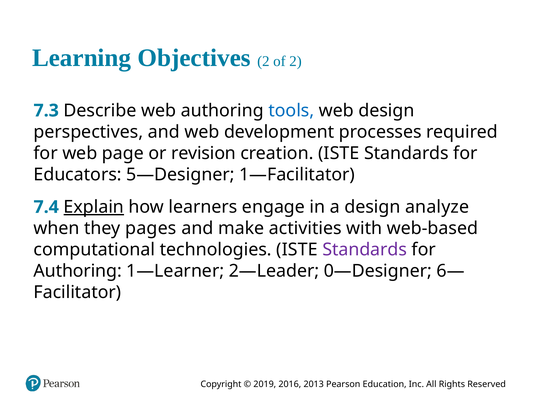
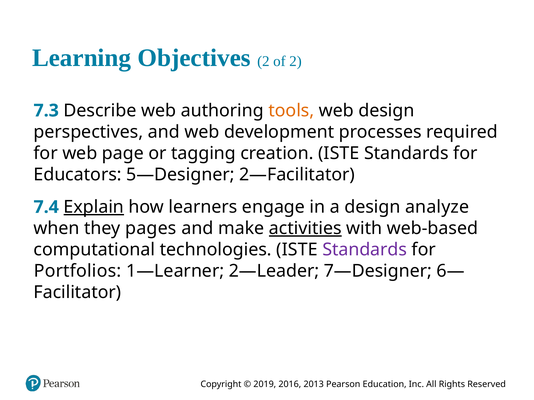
tools colour: blue -> orange (291, 111)
revision: revision -> tagging (204, 153)
1—Facilitator: 1—Facilitator -> 2—Facilitator (297, 175)
activities underline: none -> present (305, 229)
Authoring: Authoring -> Portfolios (78, 271)
0—Designer: 0—Designer -> 7—Designer (378, 271)
